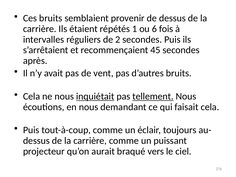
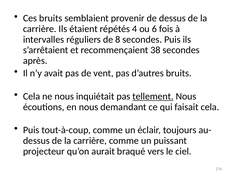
1: 1 -> 4 (135, 29)
2: 2 -> 8 (118, 39)
45: 45 -> 38 (155, 50)
inquiétait underline: present -> none (95, 96)
